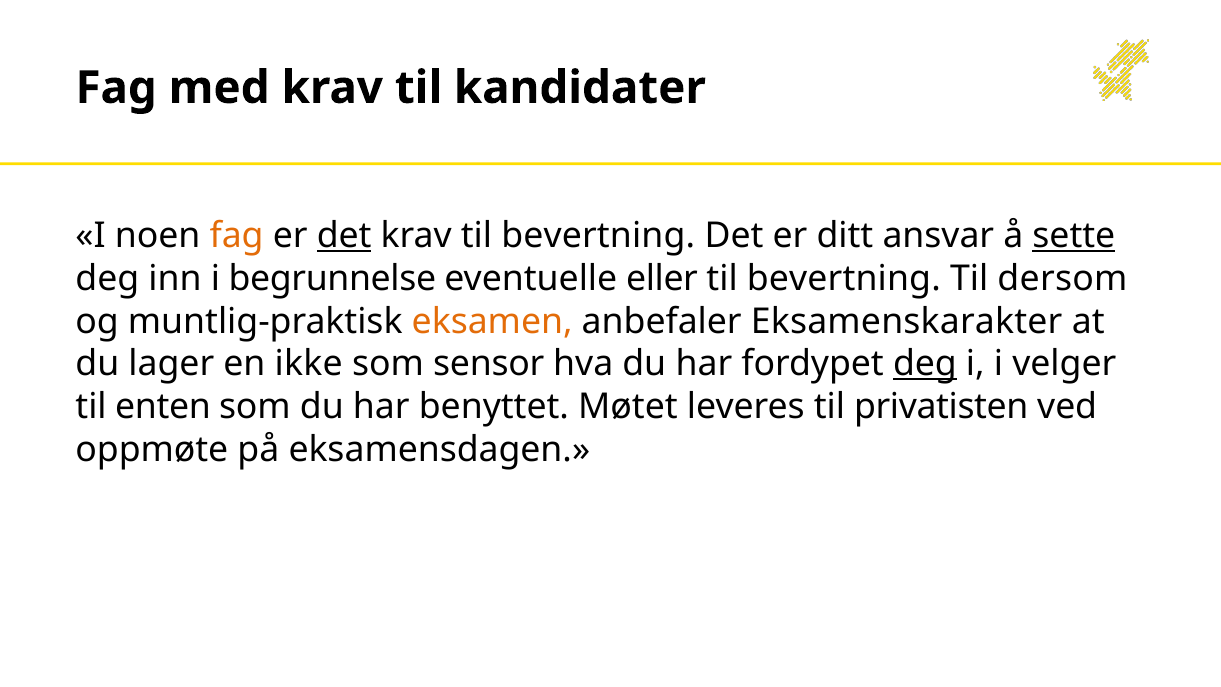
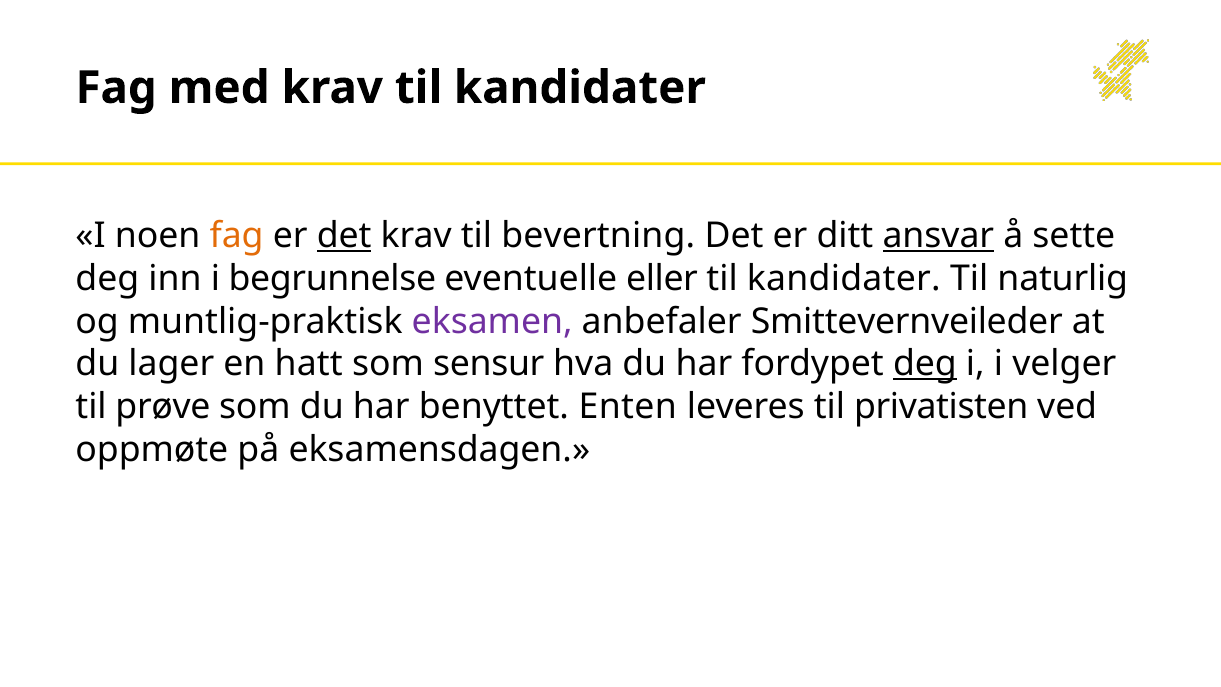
ansvar underline: none -> present (938, 236)
sette underline: present -> none (1074, 236)
bevertning: bevertning -> kandidater (844, 278)
dersom: dersom -> naturlig (1063, 278)
eksamen colour: orange -> purple (492, 321)
Eksamenskarakter: Eksamenskarakter -> Smittevernveileder (907, 321)
ikke: ikke -> hatt (309, 364)
sensor: sensor -> sensur (489, 364)
enten: enten -> prøve (163, 407)
Møtet: Møtet -> Enten (628, 407)
